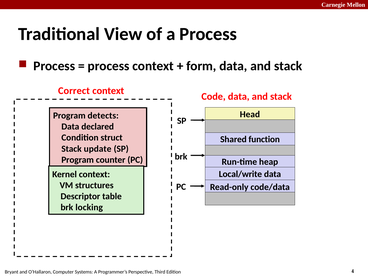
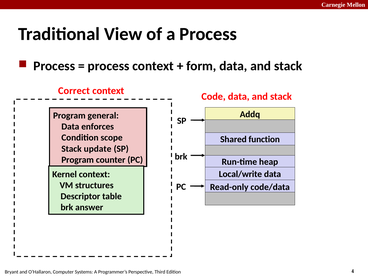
Head: Head -> Addq (250, 114)
detects: detects -> general (103, 116)
declared: declared -> enforces (98, 127)
struct: struct -> scope (112, 138)
locking: locking -> answer (89, 207)
